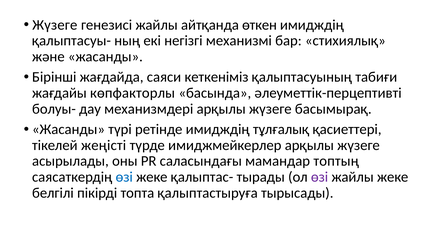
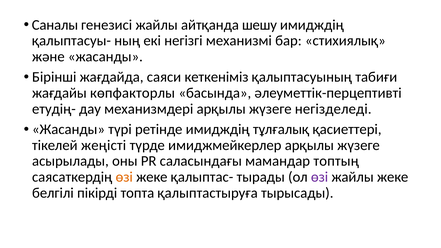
Жүзеге: Жүзеге -> Саналы (55, 25)
өткен: өткен -> шешу (259, 25)
болуы-: болуы- -> етудің- (54, 109)
басымырақ: басымырақ -> негізделеді (333, 109)
өзі colour: blue -> orange (124, 177)
